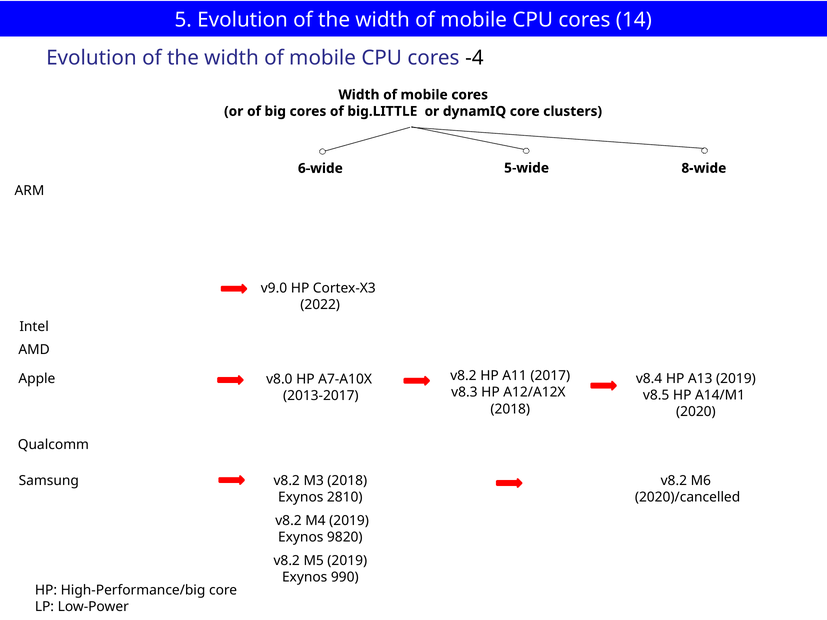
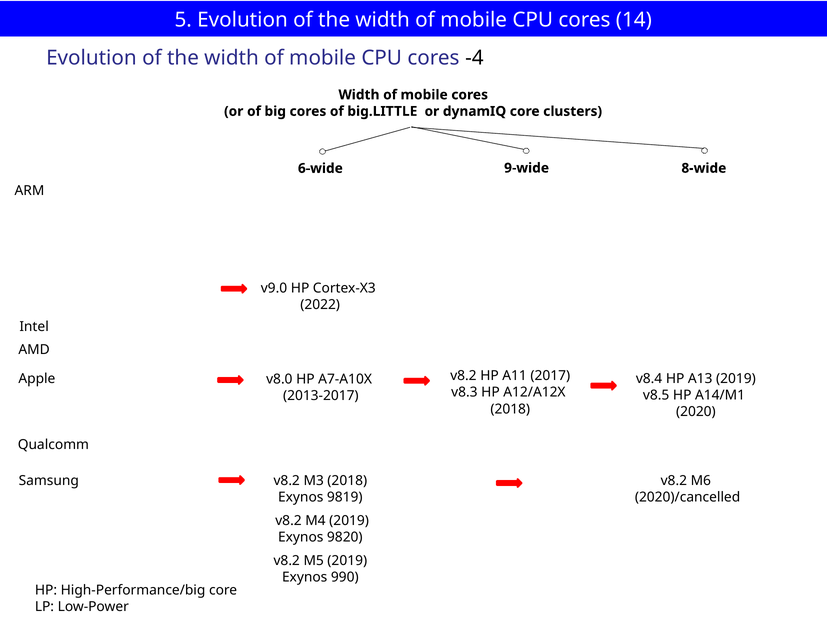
5-wide: 5-wide -> 9-wide (527, 168)
2810: 2810 -> 9819 (345, 497)
